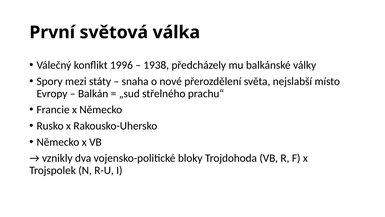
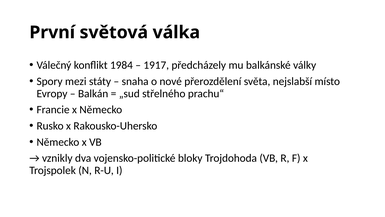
1996: 1996 -> 1984 (121, 65)
1938: 1938 -> 1917 (156, 65)
